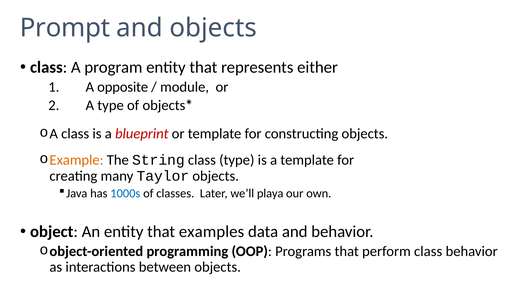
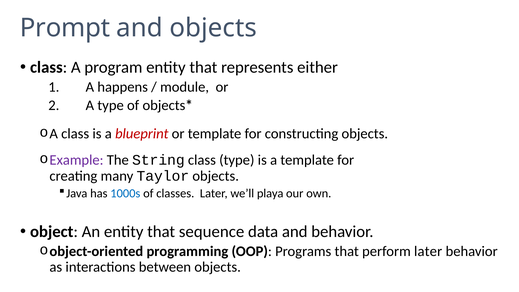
opposite: opposite -> happens (123, 87)
Example colour: orange -> purple (77, 160)
examples: examples -> sequence (212, 232)
perform class: class -> later (428, 251)
